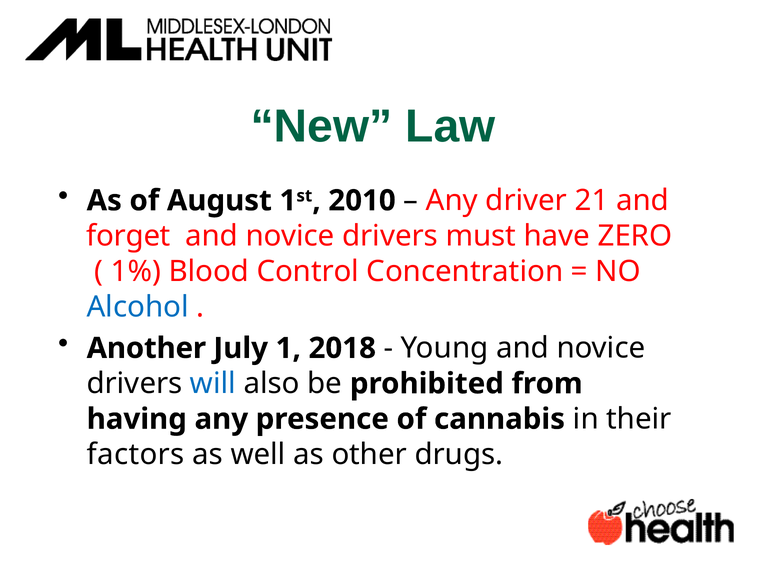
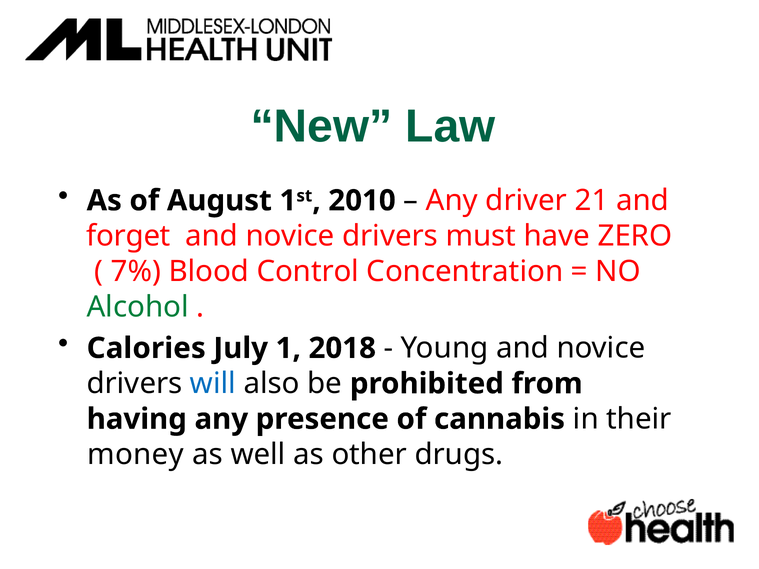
1%: 1% -> 7% (136, 272)
Alcohol colour: blue -> green (138, 307)
Another: Another -> Calories (146, 348)
factors: factors -> money (136, 455)
